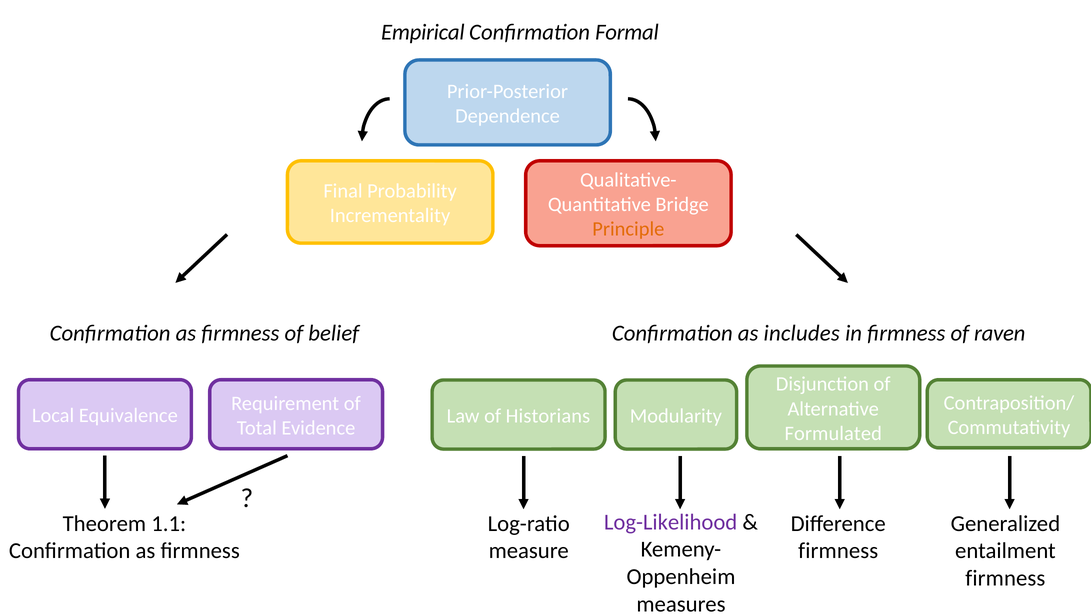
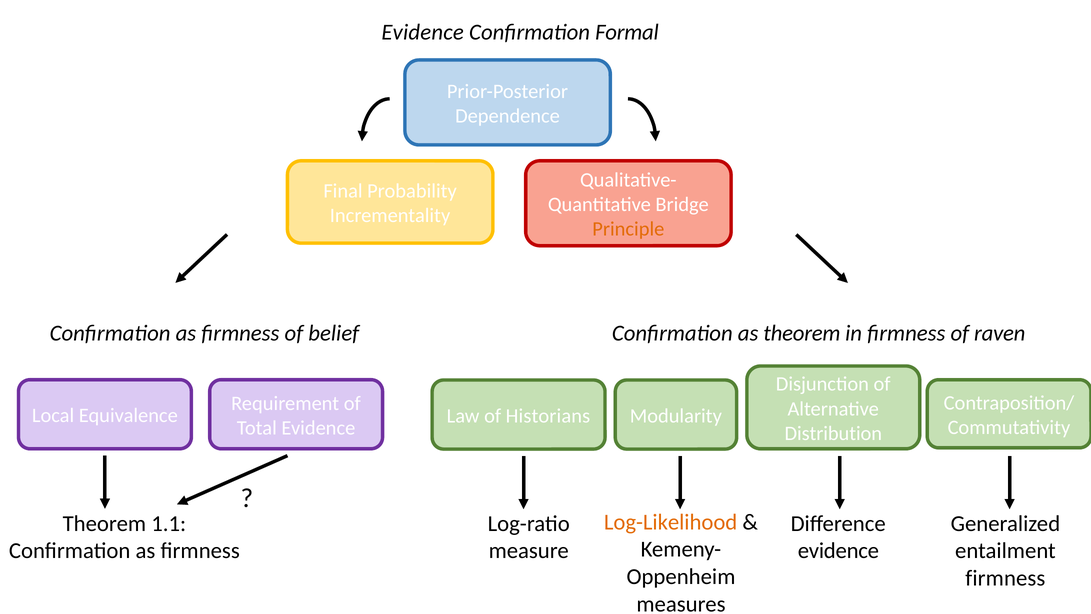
Empirical: Empirical -> Evidence (423, 32)
as includes: includes -> theorem (802, 333)
Formulated: Formulated -> Distribution (833, 433)
Log-Likelihood colour: purple -> orange (671, 522)
firmness: firmness -> evidence (838, 551)
